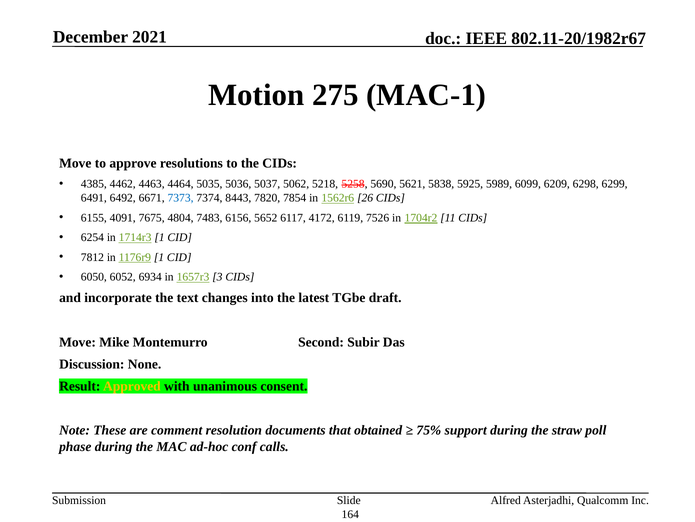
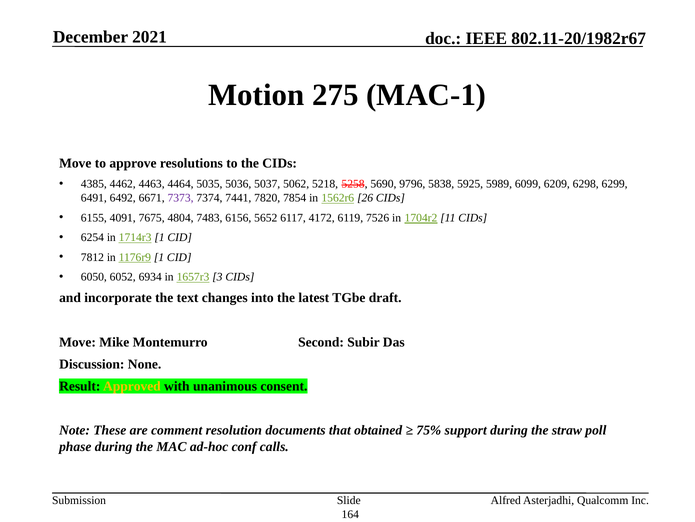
5621: 5621 -> 9796 (412, 184)
7373 colour: blue -> purple (181, 198)
8443: 8443 -> 7441 (238, 198)
